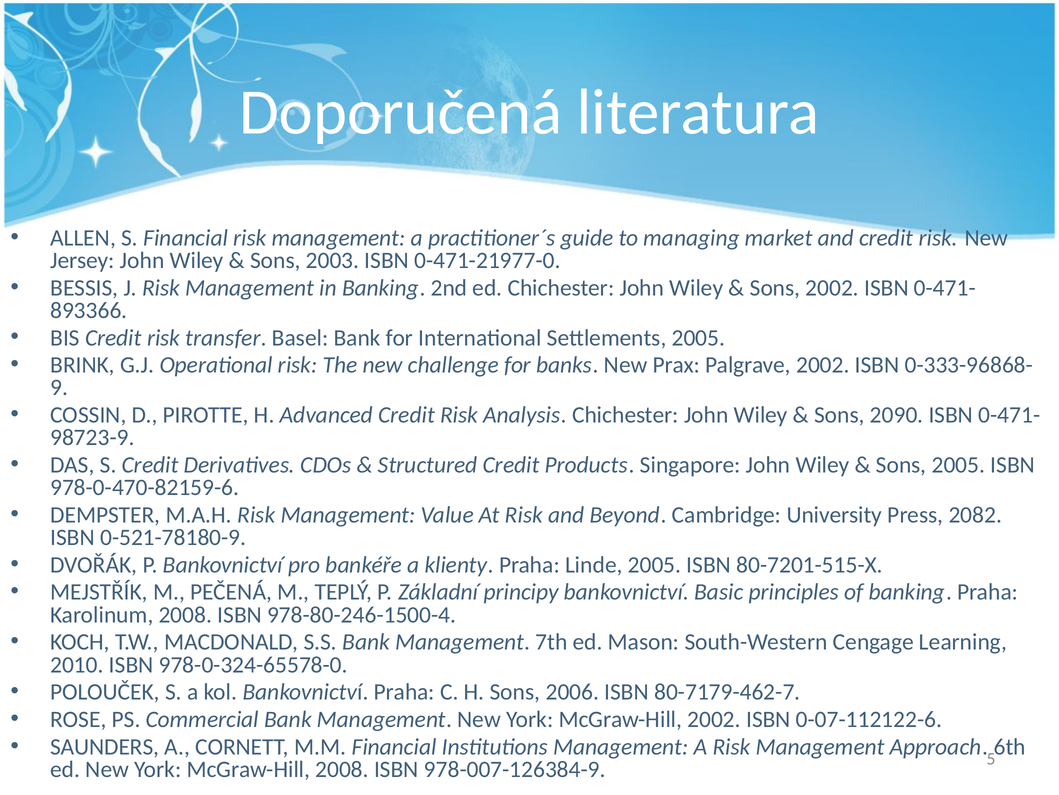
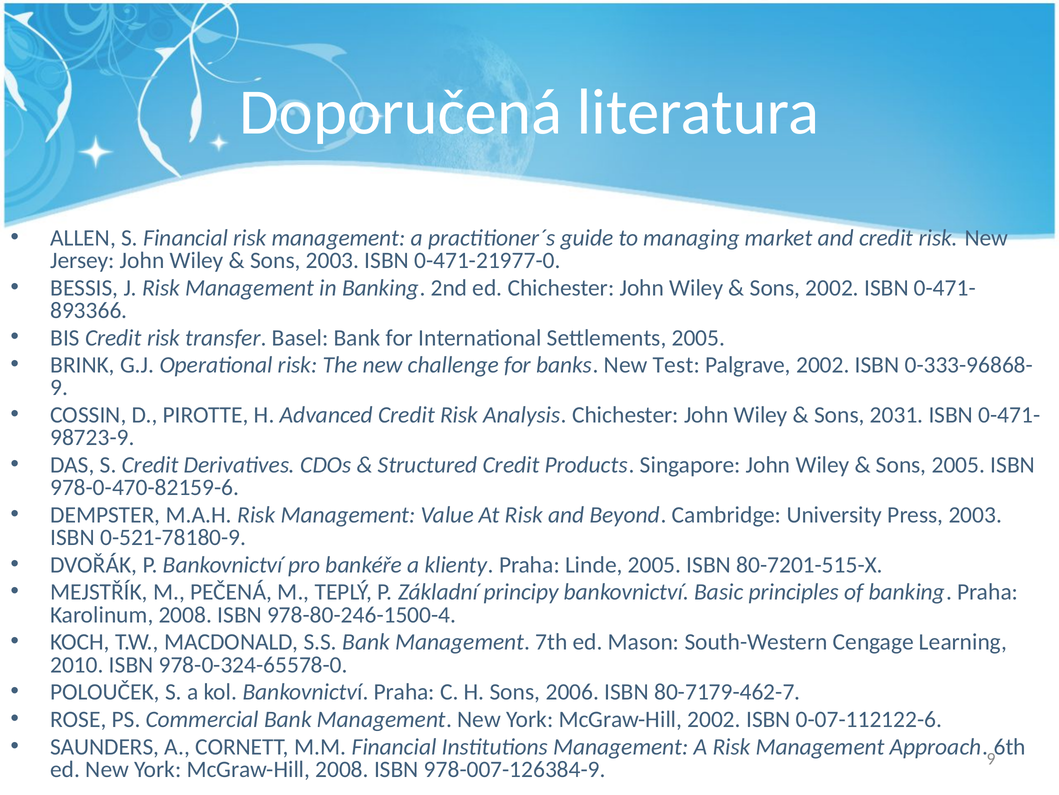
Prax: Prax -> Test (676, 365)
2090: 2090 -> 2031 (897, 415)
Press 2082: 2082 -> 2003 (975, 514)
978-007-126384-9 5: 5 -> 9 (991, 758)
